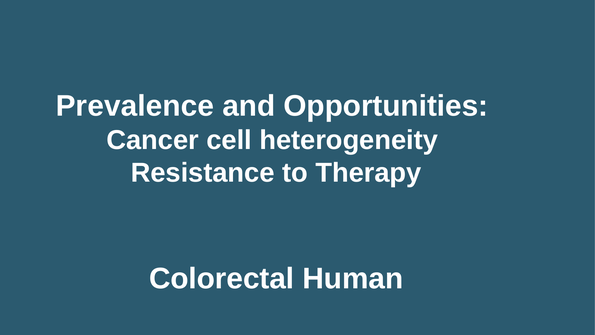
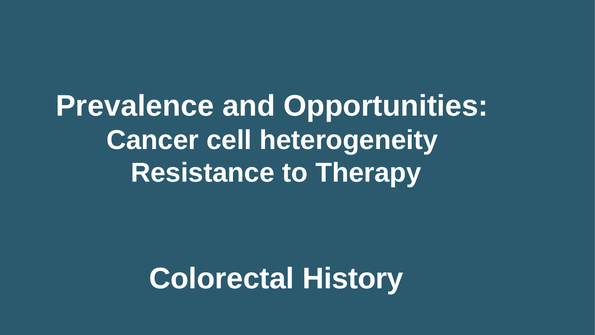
Human: Human -> History (353, 279)
